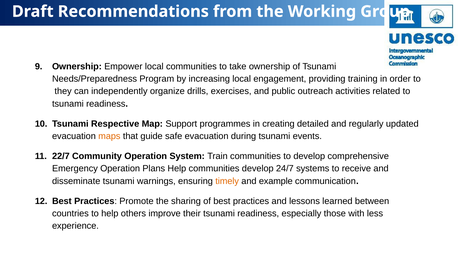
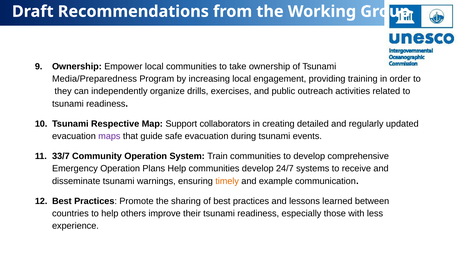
Needs/Preparedness: Needs/Preparedness -> Media/Preparedness (95, 79)
programmes: programmes -> collaborators (225, 124)
maps colour: orange -> purple (109, 136)
22/7: 22/7 -> 33/7 (61, 156)
